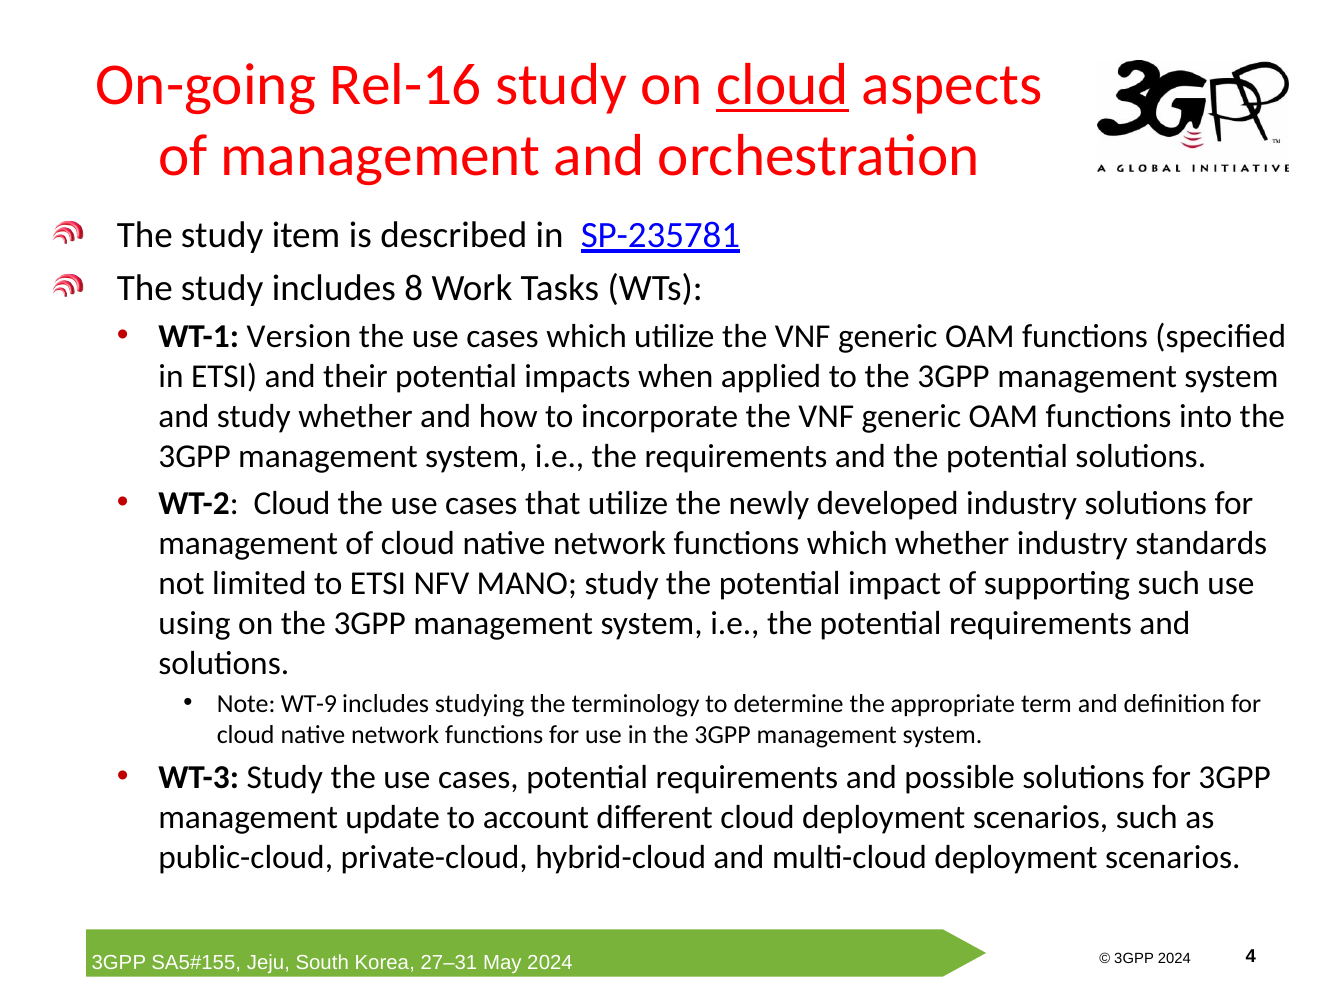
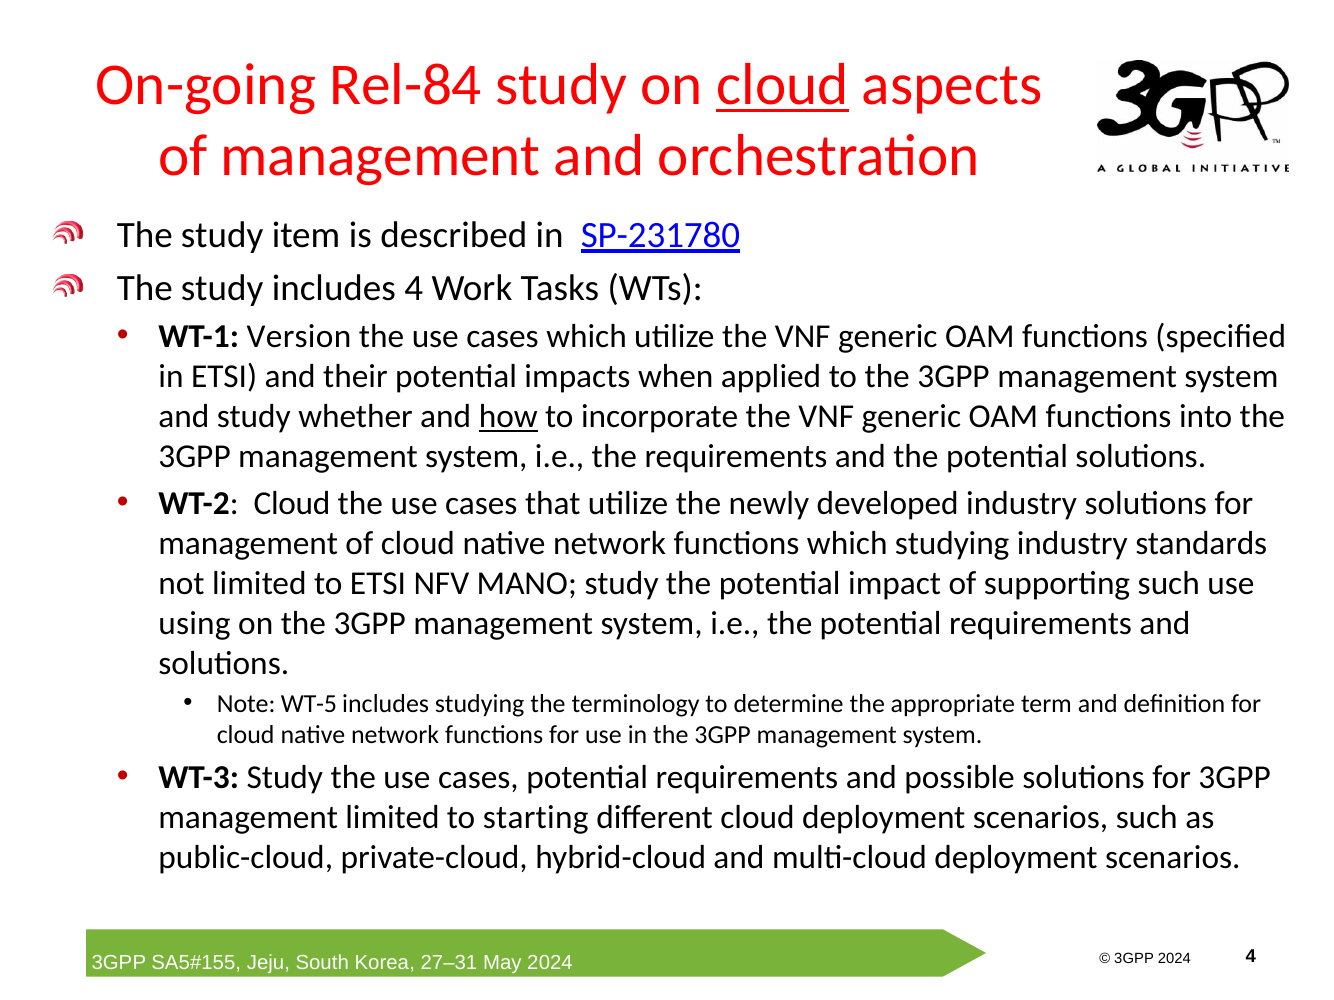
Rel-16: Rel-16 -> Rel-84 (406, 85)
SP-235781: SP-235781 -> SP-231780 (660, 235)
includes 8: 8 -> 4 (414, 288)
how underline: none -> present (508, 417)
which whether: whether -> studying (952, 543)
WT-9: WT-9 -> WT-5 (309, 704)
management update: update -> limited (392, 818)
account: account -> starting (536, 818)
